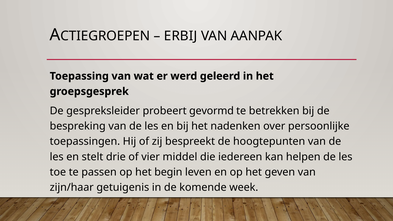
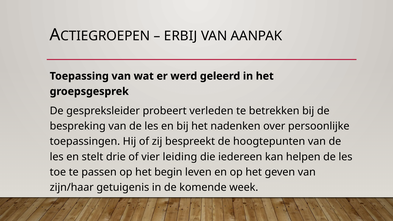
gevormd: gevormd -> verleden (211, 111)
middel: middel -> leiding (180, 157)
